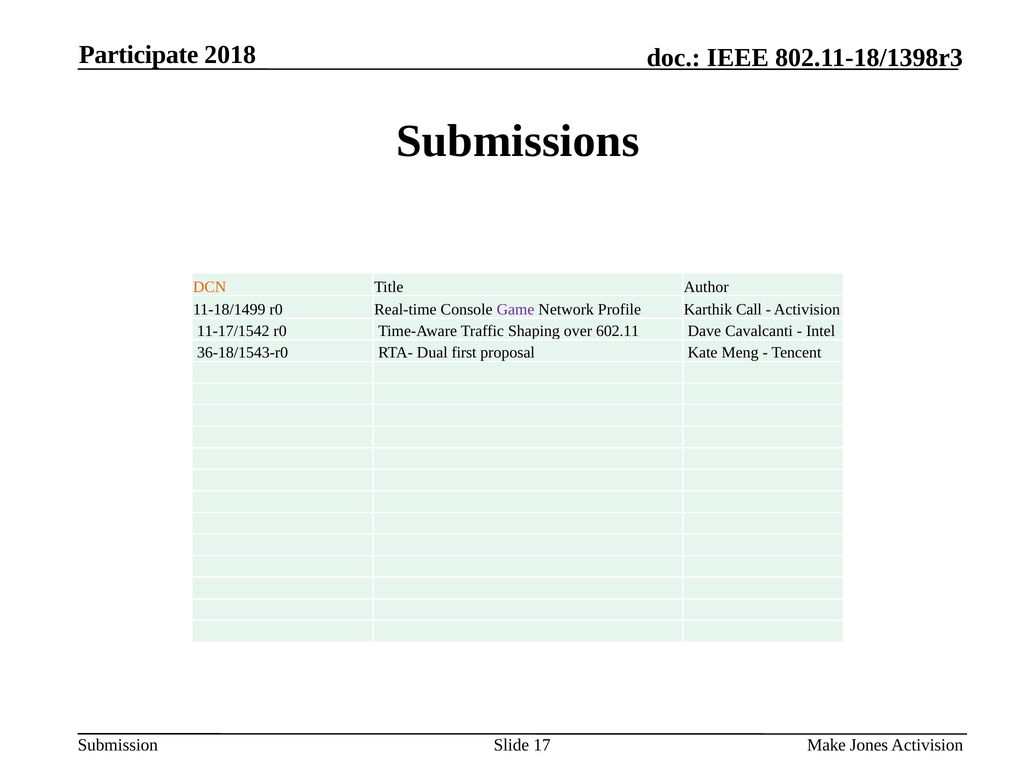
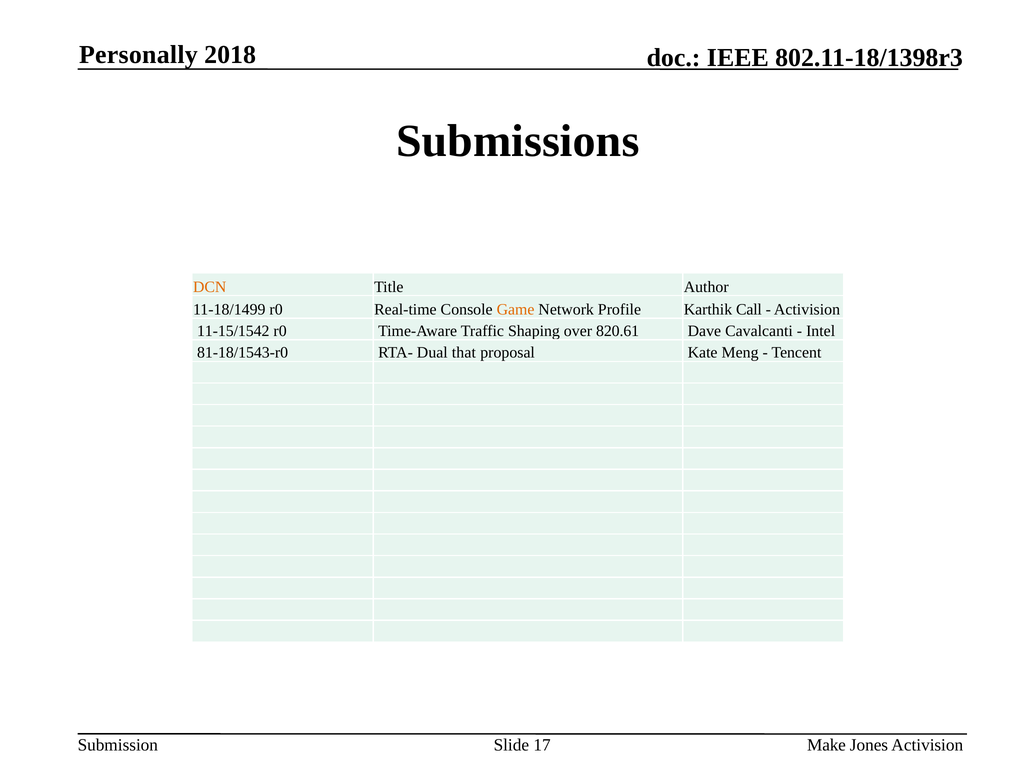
Participate: Participate -> Personally (138, 55)
Game colour: purple -> orange (516, 310)
11-17/1542: 11-17/1542 -> 11-15/1542 (233, 331)
602.11: 602.11 -> 820.61 (618, 331)
36-18/1543-r0: 36-18/1543-r0 -> 81-18/1543-r0 (243, 353)
first: first -> that (464, 353)
